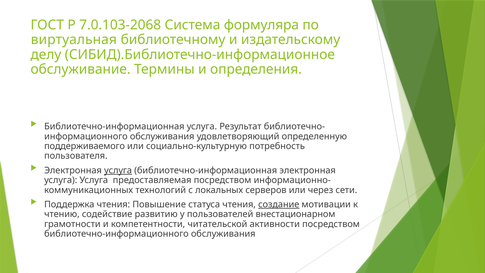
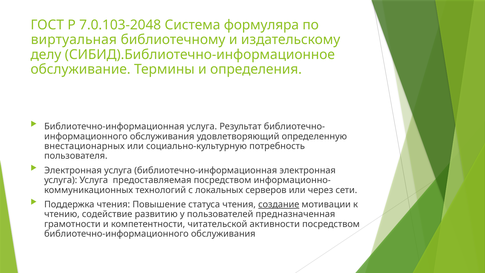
7.0.103-2068: 7.0.103-2068 -> 7.0.103-2048 (120, 25)
поддерживаемого: поддерживаемого -> внестационарных (84, 146)
услуга underline: present -> none (118, 170)
внестационарном: внестационарном -> предназначенная (295, 214)
